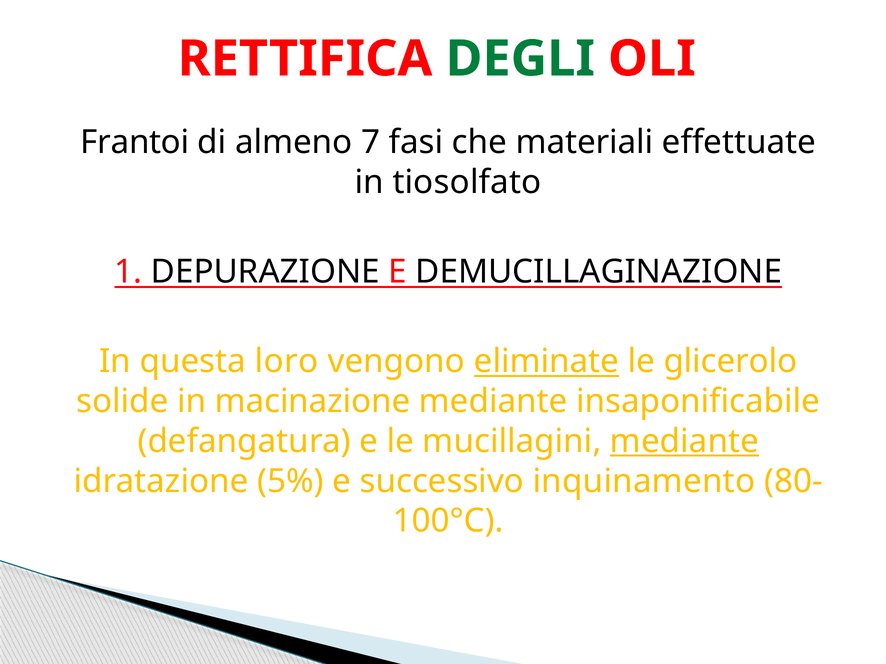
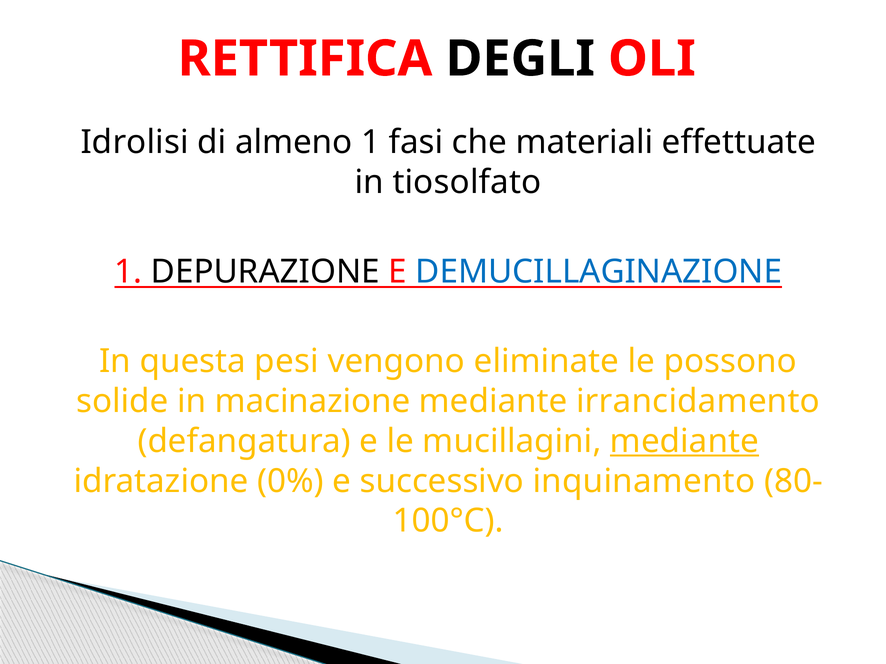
DEGLI colour: green -> black (520, 59)
Frantoi: Frantoi -> Idrolisi (135, 143)
almeno 7: 7 -> 1 (371, 143)
DEMUCILLAGINAZIONE colour: black -> blue (599, 272)
loro: loro -> pesi (287, 362)
eliminate underline: present -> none (546, 362)
glicerolo: glicerolo -> possono (730, 362)
insaponificabile: insaponificabile -> irrancidamento (698, 402)
5%: 5% -> 0% (290, 481)
